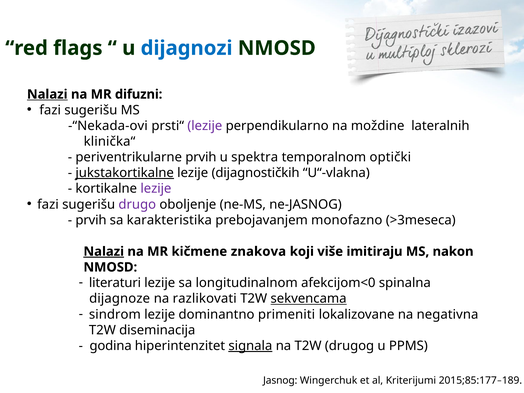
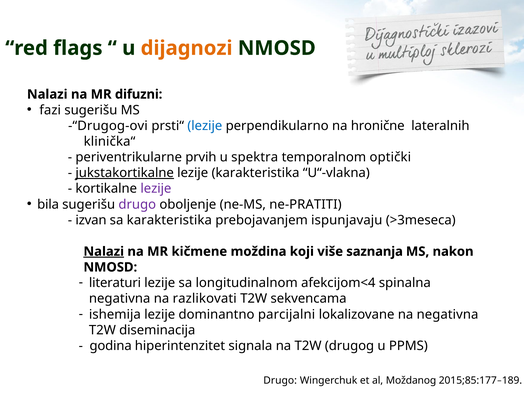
dijagnozi colour: blue -> orange (187, 48)
Nalazi underline: present -> none (47, 94)
-“Nekada-ovi: -“Nekada-ovi -> -“Drugog-ovi (108, 126)
lezije colour: purple -> blue (205, 126)
moždine: moždine -> hronične (378, 126)
lezije dijagnostičkih: dijagnostičkih -> karakteristika (256, 173)
fazi: fazi -> bila (48, 204)
ne-JASNOG: ne-JASNOG -> ne-PRATITI (305, 204)
prvih: prvih -> izvan (91, 220)
monofazno: monofazno -> ispunjavaju (347, 220)
znakova: znakova -> moždina (259, 252)
imitiraju: imitiraju -> saznanja (375, 252)
afekcijom<0: afekcijom<0 -> afekcijom<4 (338, 283)
dijagnoze: dijagnoze -> negativna (120, 299)
sekvencama underline: present -> none (309, 299)
sindrom: sindrom -> ishemija (115, 314)
primeniti: primeniti -> parcijalni (287, 314)
signala underline: present -> none (250, 346)
Jasnog: Jasnog -> Drugo (280, 381)
Kriterijumi: Kriterijumi -> Moždanog (411, 381)
